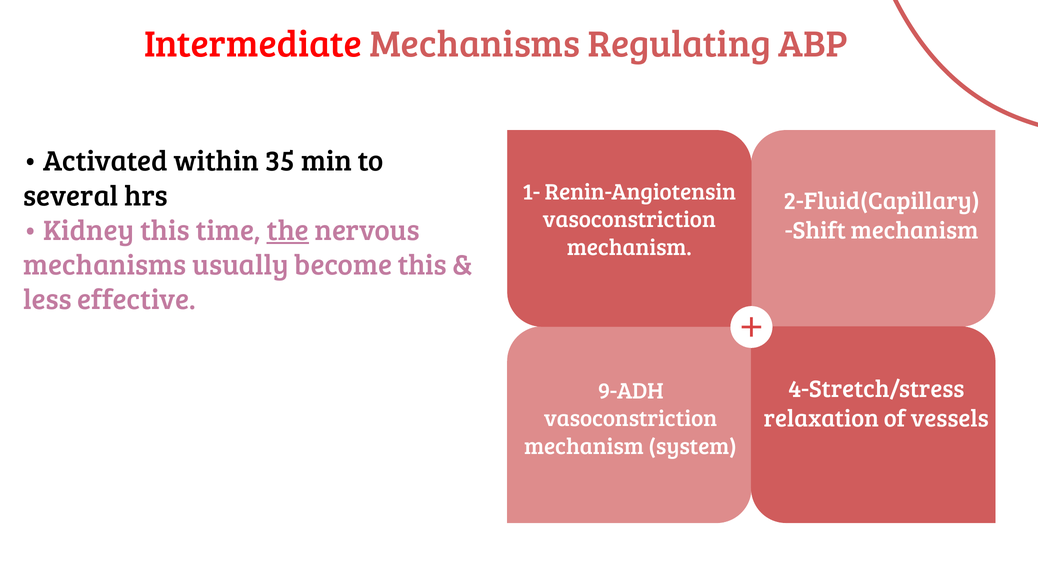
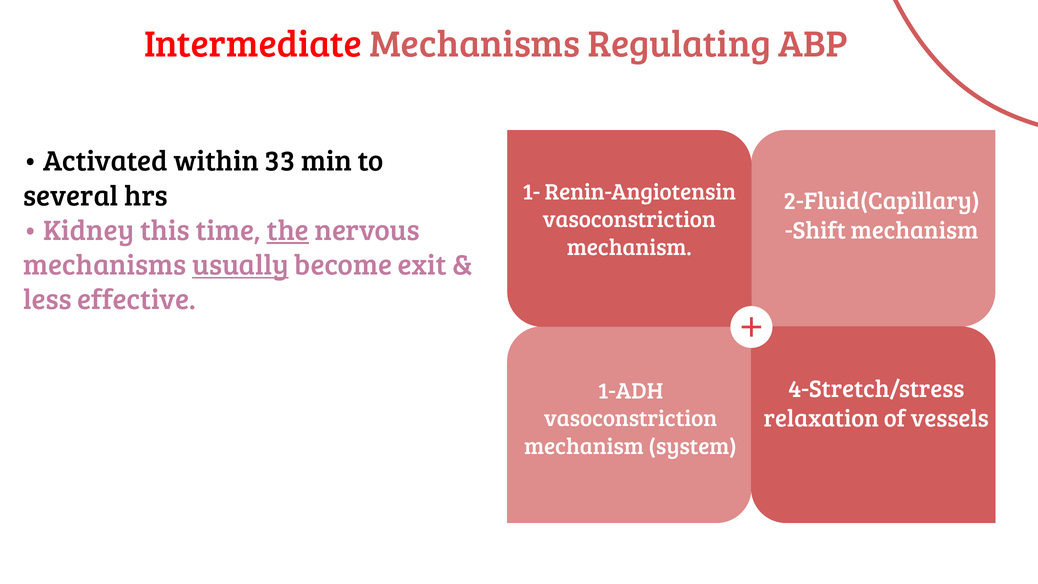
35: 35 -> 33 (280, 161)
usually underline: none -> present (240, 265)
become this: this -> exit (422, 265)
9-ADH: 9-ADH -> 1-ADH (631, 391)
